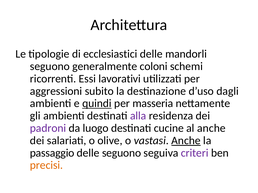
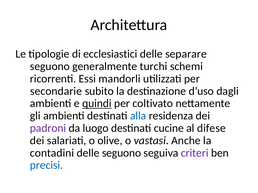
mandorli: mandorli -> separare (186, 54)
coloni: coloni -> turchi (154, 67)
lavorativi: lavorativi -> mandorli (120, 79)
aggressioni: aggressioni -> secondarie (56, 91)
masseria: masseria -> coltivato (153, 104)
alla colour: purple -> blue (138, 116)
al anche: anche -> difese (211, 128)
Anche underline: present -> none (186, 141)
passaggio: passaggio -> contadini (52, 153)
precisi colour: orange -> blue (47, 166)
